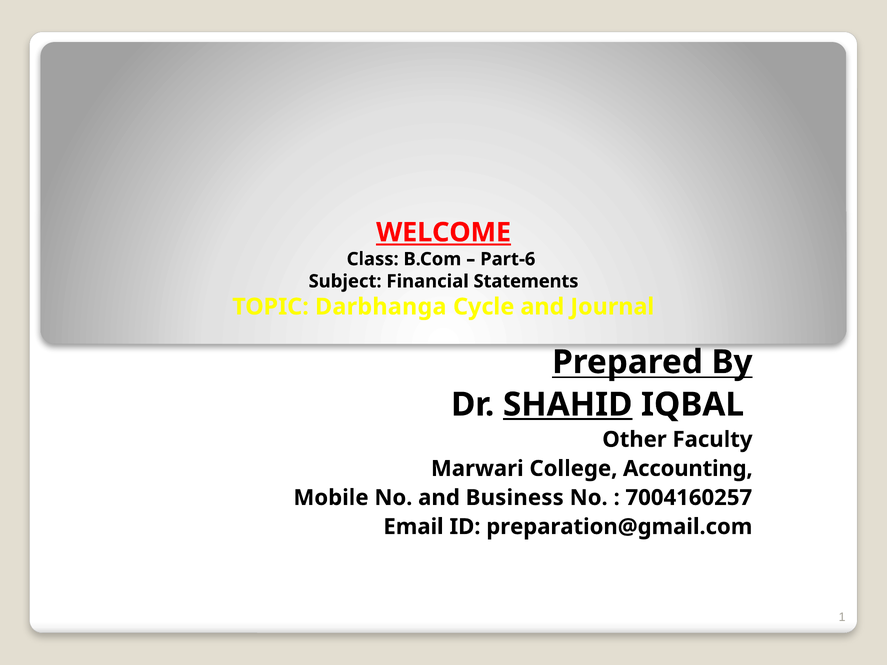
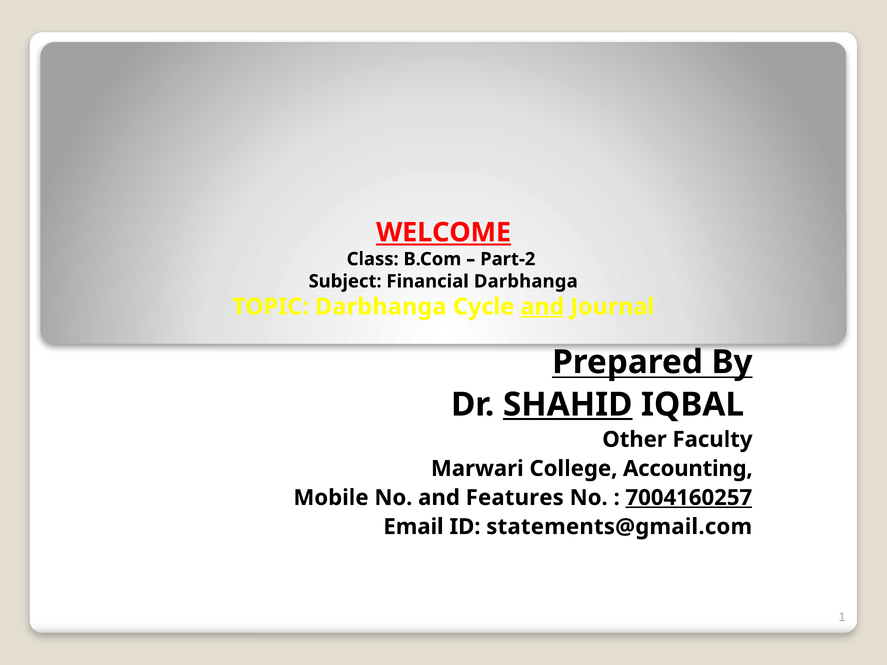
Part-6: Part-6 -> Part-2 (508, 259)
Financial Statements: Statements -> Darbhanga (526, 281)
and underline: none -> present (542, 307)
Business: Business -> Features (515, 498)
7004160257 underline: none -> present (689, 498)
preparation@gmail.com: preparation@gmail.com -> statements@gmail.com (619, 527)
